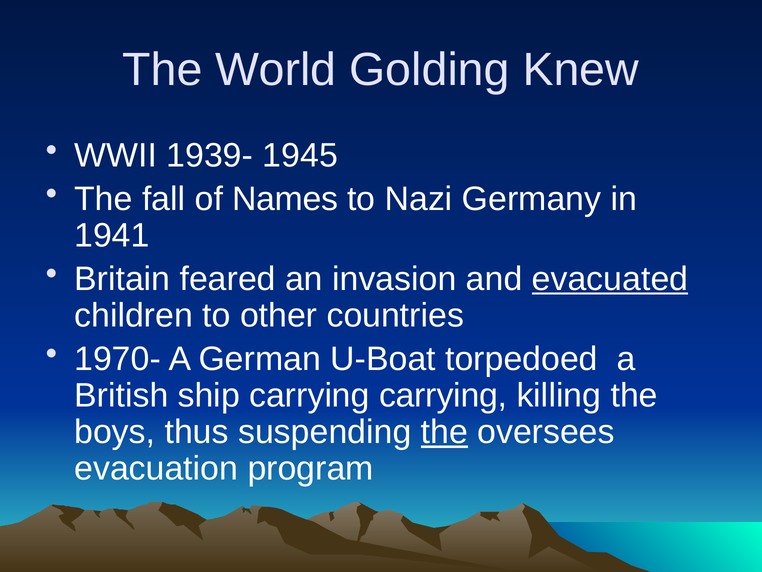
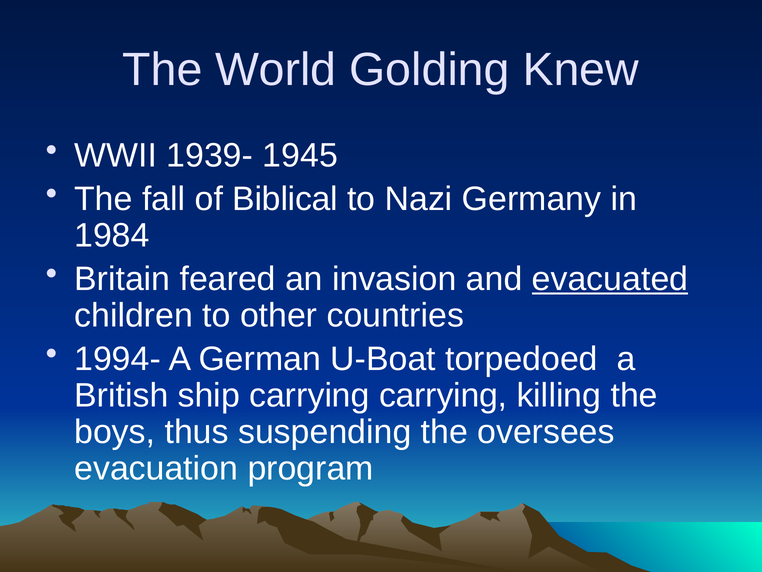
Names: Names -> Biblical (285, 199)
1941: 1941 -> 1984 (112, 235)
1970-: 1970- -> 1994- (118, 359)
the underline: present -> none (444, 432)
